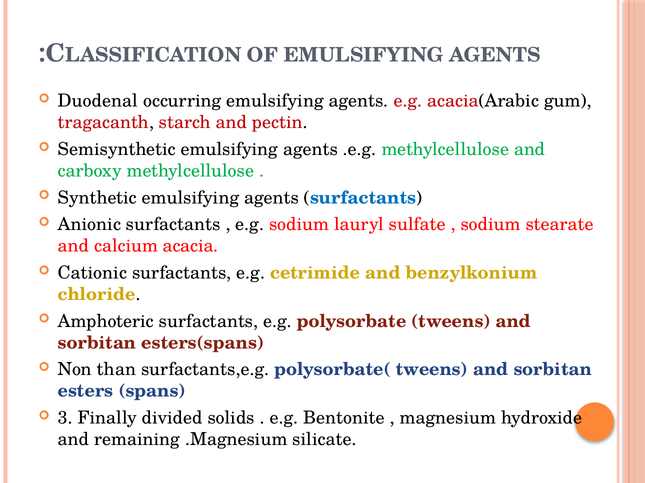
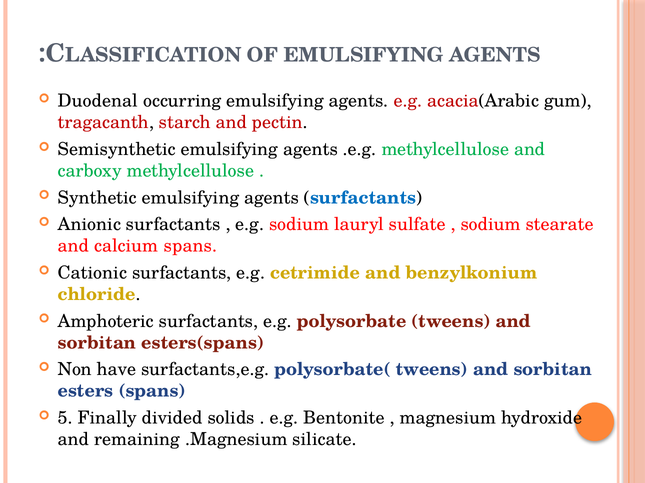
calcium acacia: acacia -> spans (190, 246)
than: than -> have (117, 370)
3: 3 -> 5 (65, 418)
